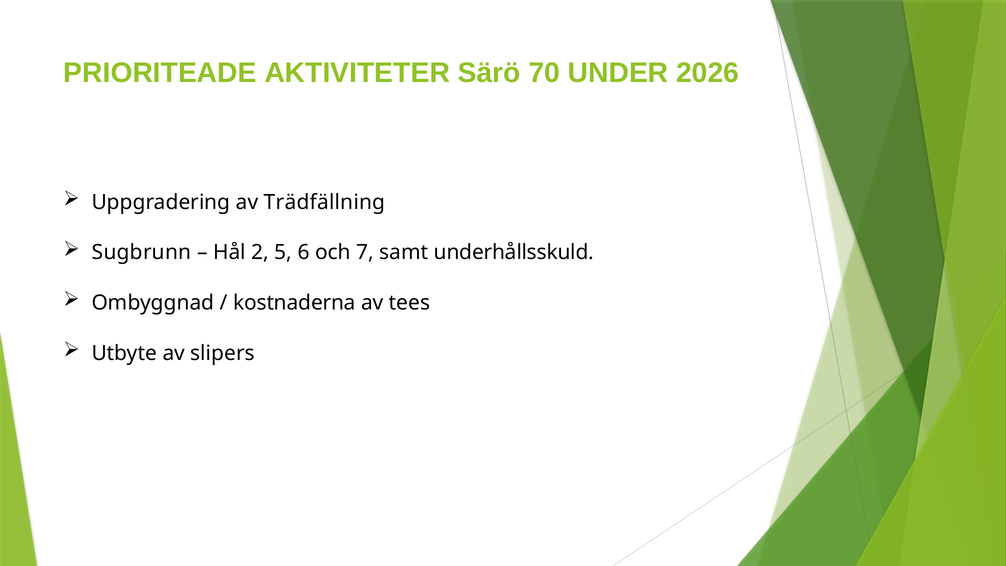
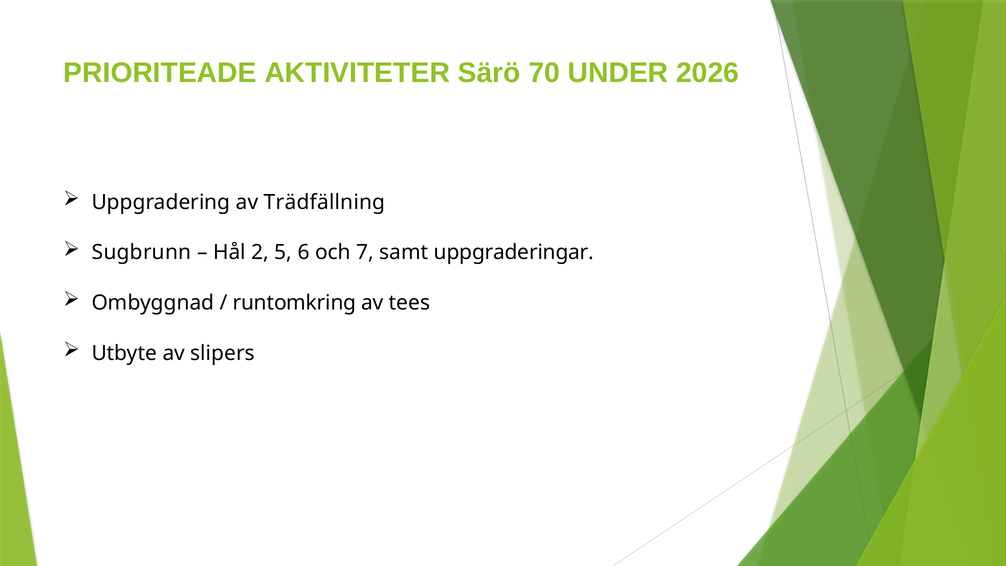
underhållsskuld: underhållsskuld -> uppgraderingar (514, 252)
kostnaderna: kostnaderna -> runtomkring (294, 303)
